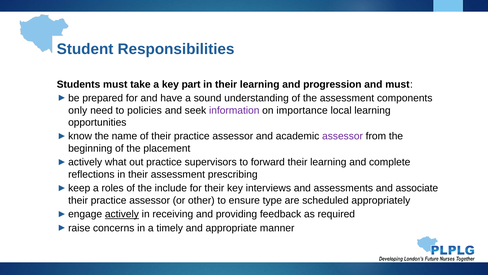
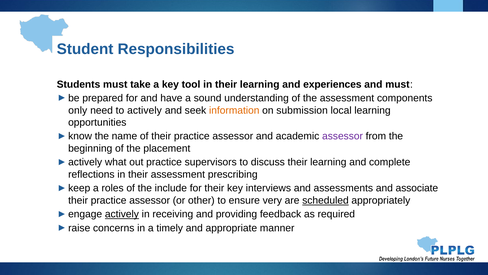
part: part -> tool (191, 84)
progression: progression -> experiences (332, 84)
to policies: policies -> actively (145, 110)
information colour: purple -> orange (234, 110)
importance: importance -> submission (302, 110)
forward: forward -> discuss (268, 162)
type: type -> very (272, 200)
scheduled underline: none -> present (325, 200)
